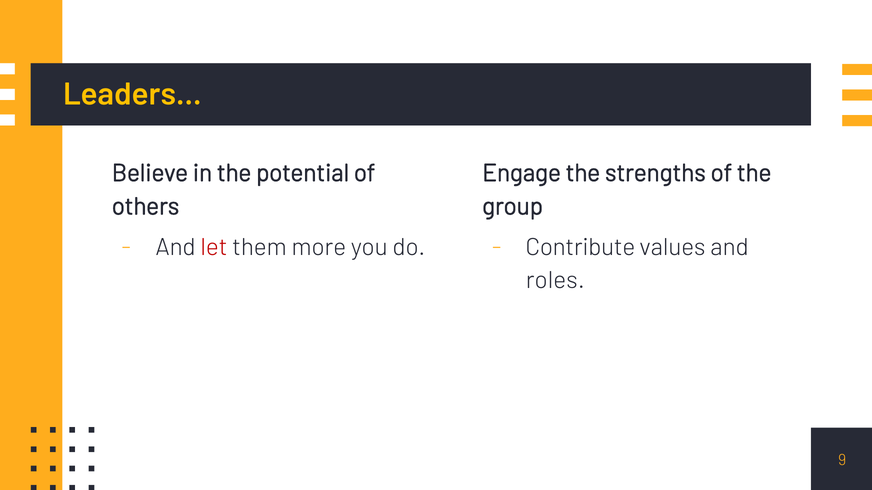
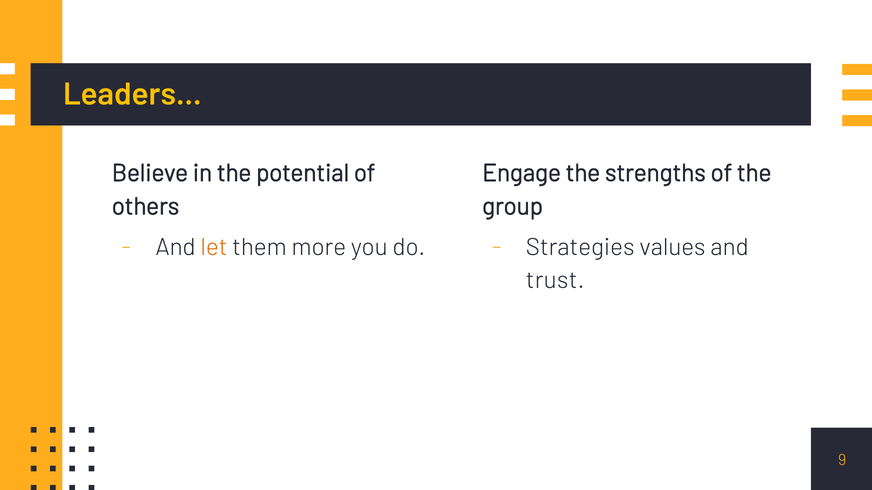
let colour: red -> orange (214, 247)
Contribute: Contribute -> Strategies (580, 247)
roles: roles -> trust (555, 281)
